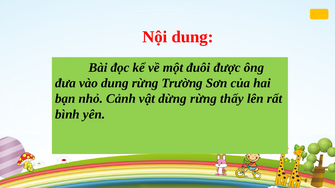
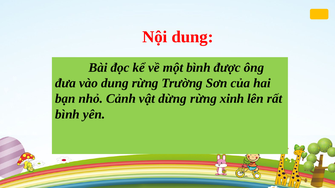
một đuôi: đuôi -> bình (198, 68)
thấy: thấy -> xinh (232, 99)
